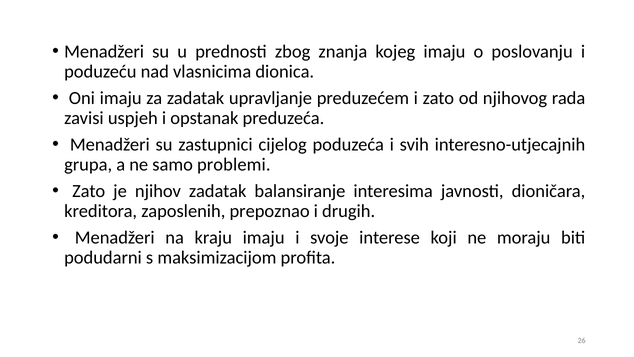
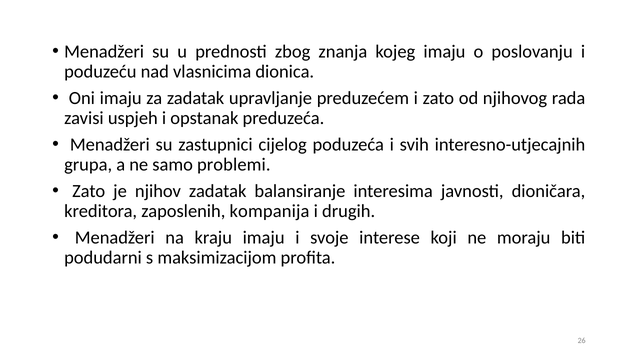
prepoznao: prepoznao -> kompanija (270, 211)
